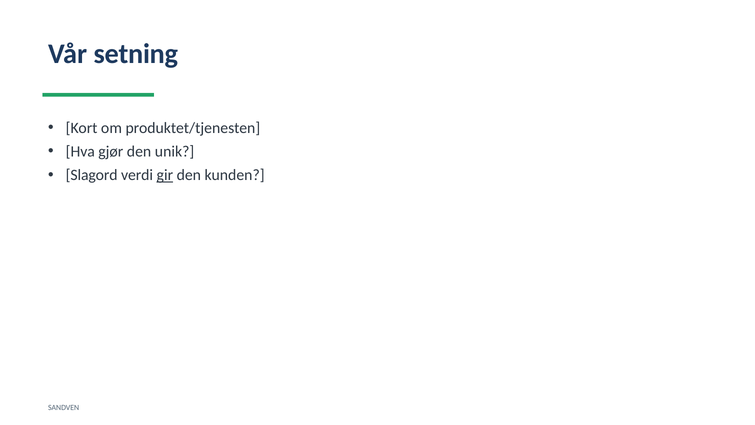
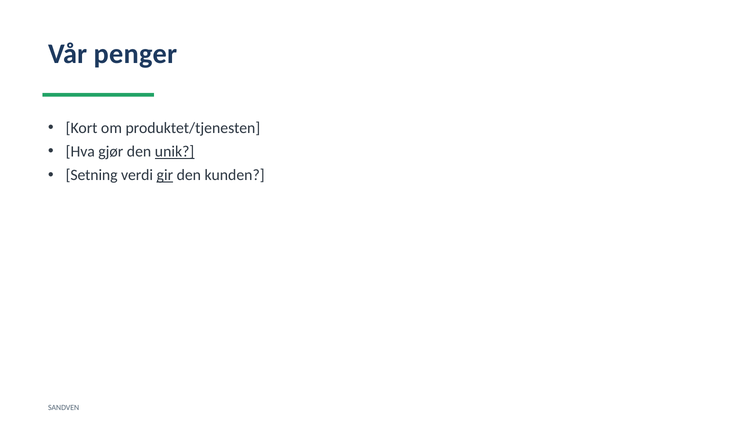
setning: setning -> penger (136, 54)
unik underline: none -> present (175, 151)
Slagord: Slagord -> Setning (92, 175)
